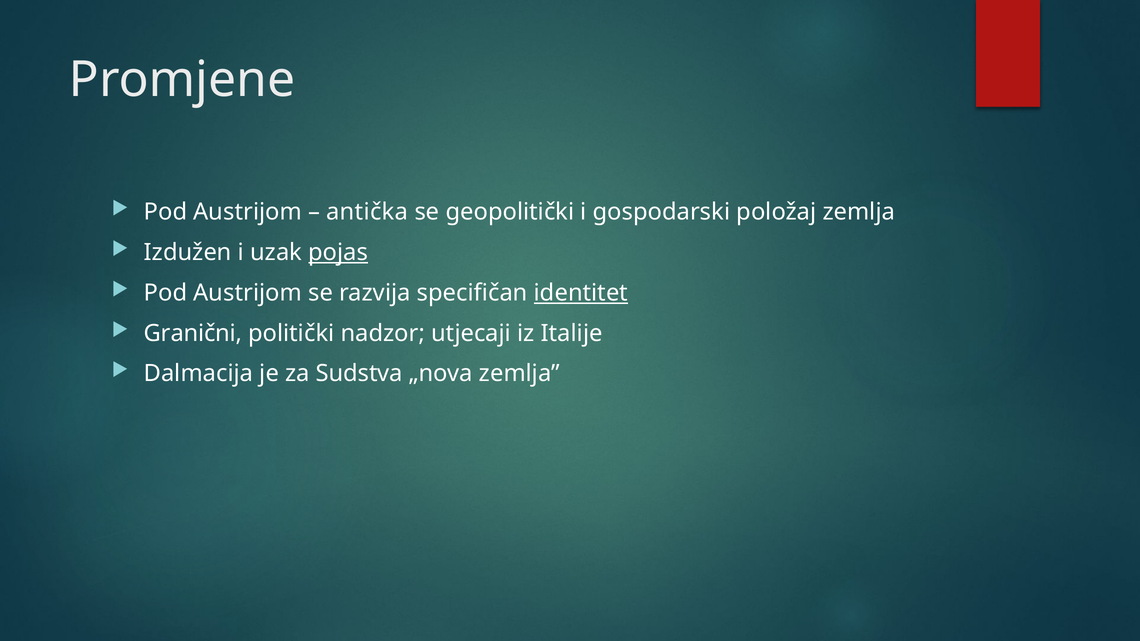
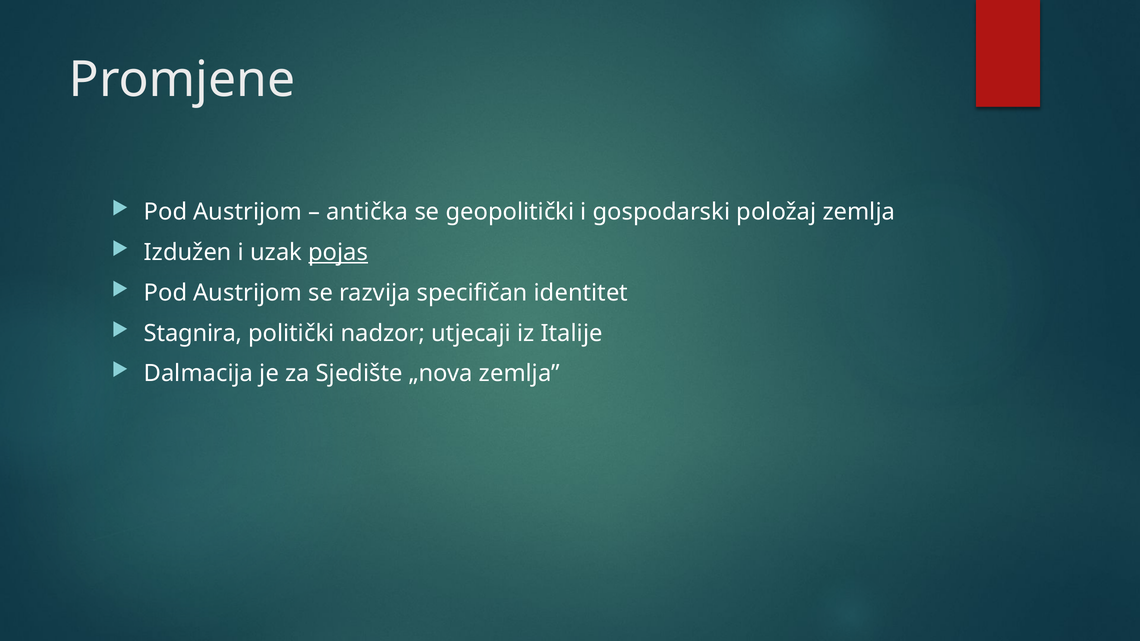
identitet underline: present -> none (581, 293)
Granični: Granični -> Stagnira (193, 333)
Sudstva: Sudstva -> Sjedište (359, 374)
